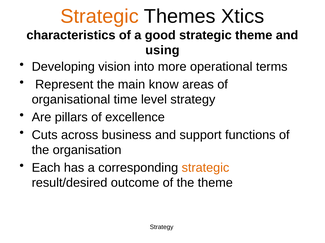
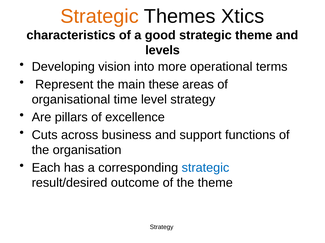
using: using -> levels (163, 50)
know: know -> these (164, 85)
strategic colour: orange -> blue (205, 168)
